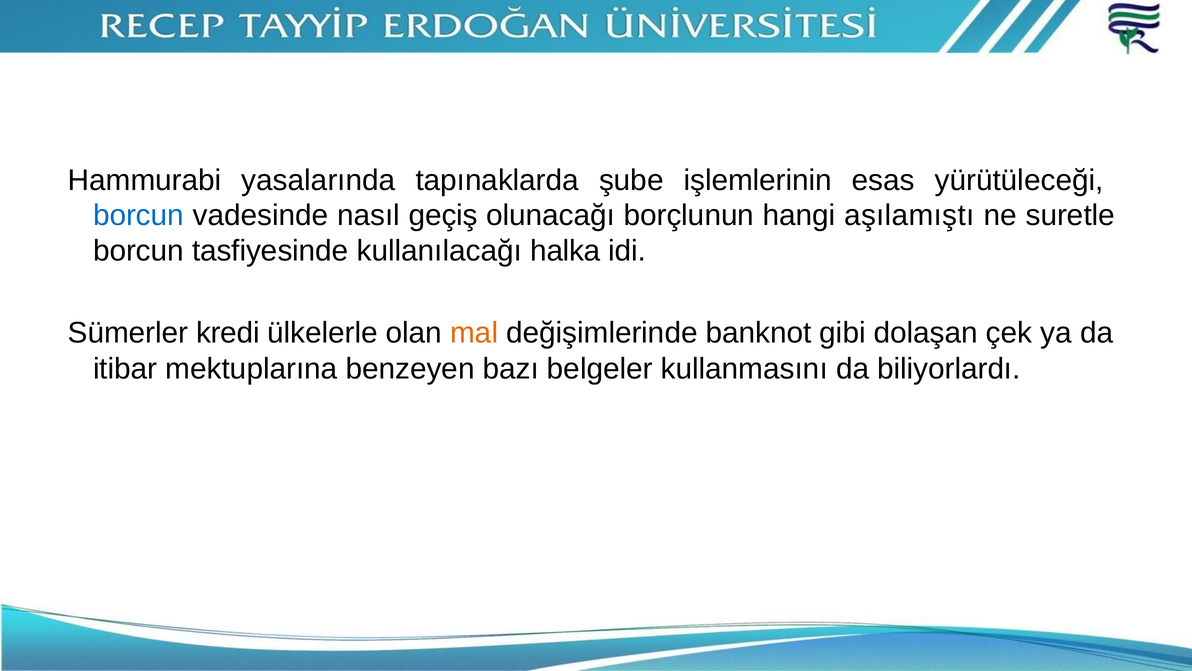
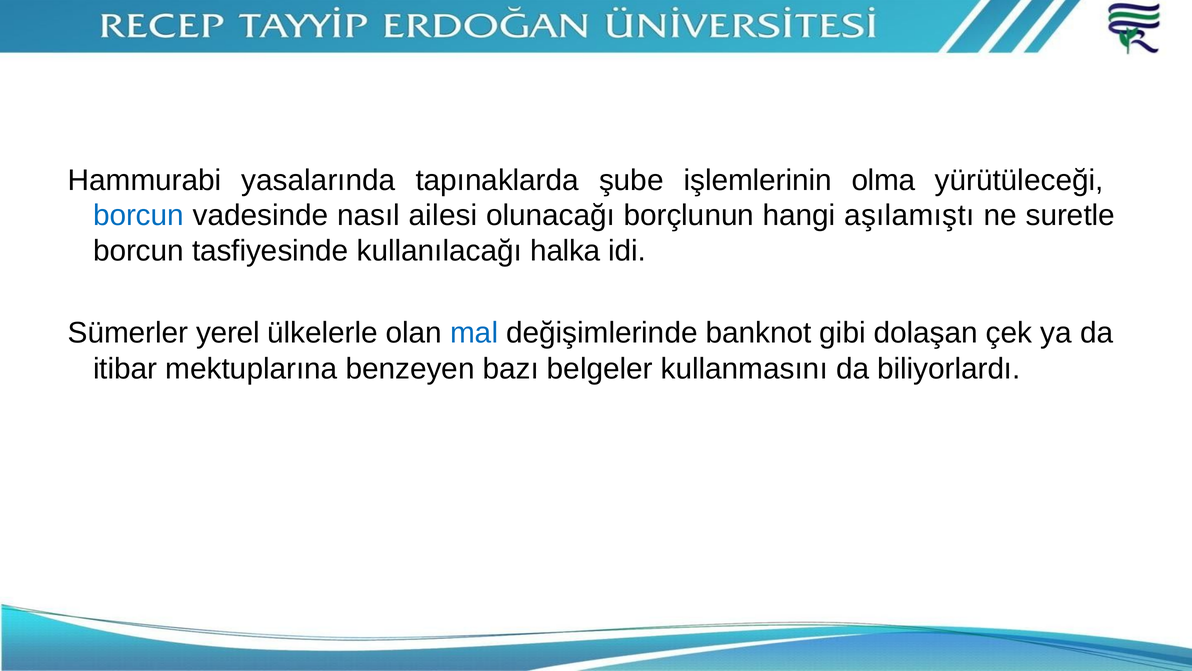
esas: esas -> olma (883, 180)
geçiş: geçiş -> ailesi (443, 215)
kredi: kredi -> yerel (228, 333)
mal colour: orange -> blue (474, 333)
